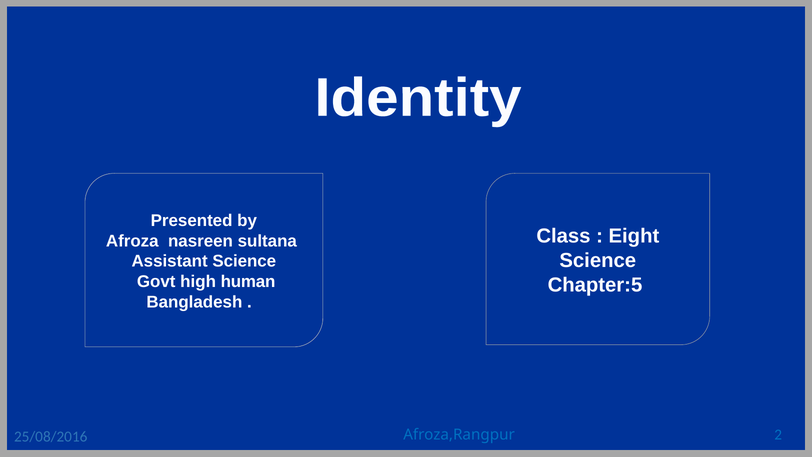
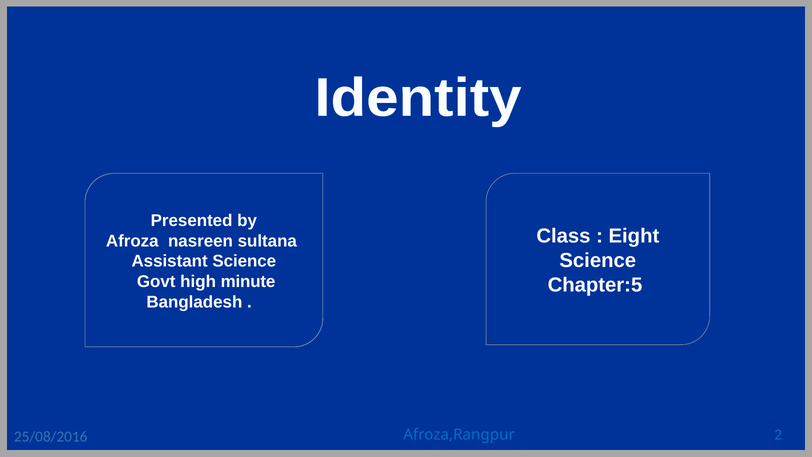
human: human -> minute (248, 281)
